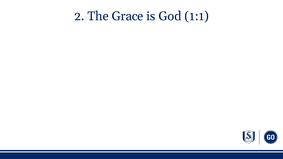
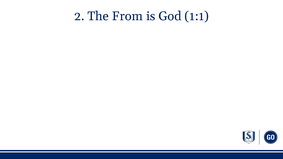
Grace: Grace -> From (127, 16)
